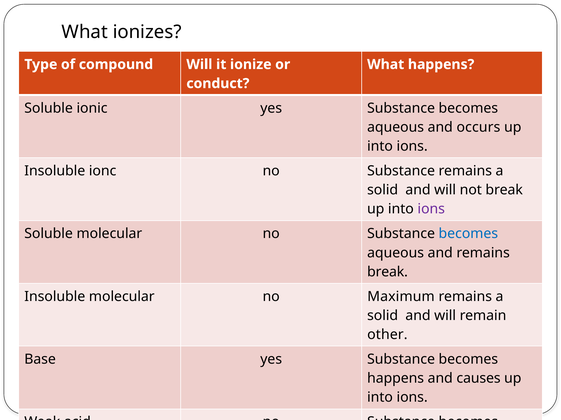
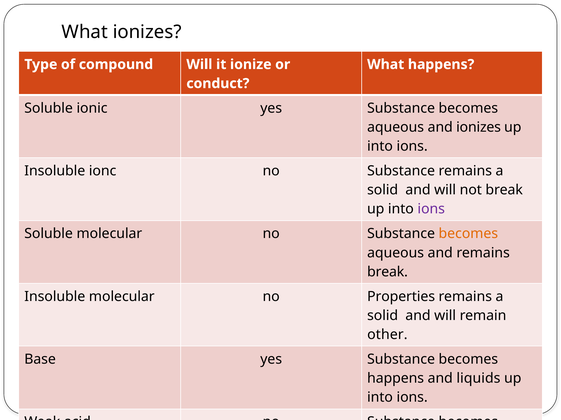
and occurs: occurs -> ionizes (479, 127)
becomes colour: blue -> orange (468, 234)
Maximum: Maximum -> Properties (401, 297)
causes: causes -> liquids (478, 379)
